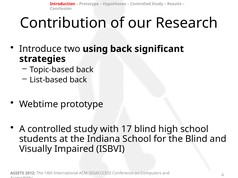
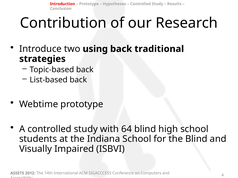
significant: significant -> traditional (159, 49)
17: 17 -> 64 (127, 129)
